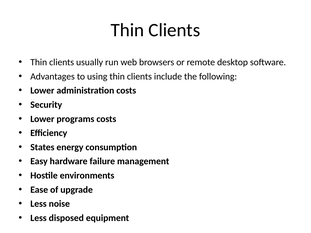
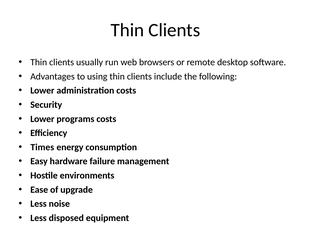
States: States -> Times (42, 147)
